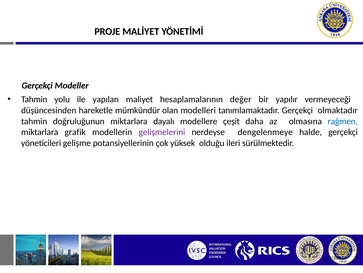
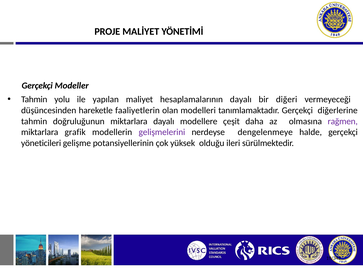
hesaplamalarının değer: değer -> dayalı (241, 99)
yapılır: yapılır -> diğeri (287, 99)
mümkündür: mümkündür -> faaliyetlerin (137, 110)
olmaktadır: olmaktadır -> diğerlerine (338, 110)
rağmen colour: blue -> purple (343, 121)
